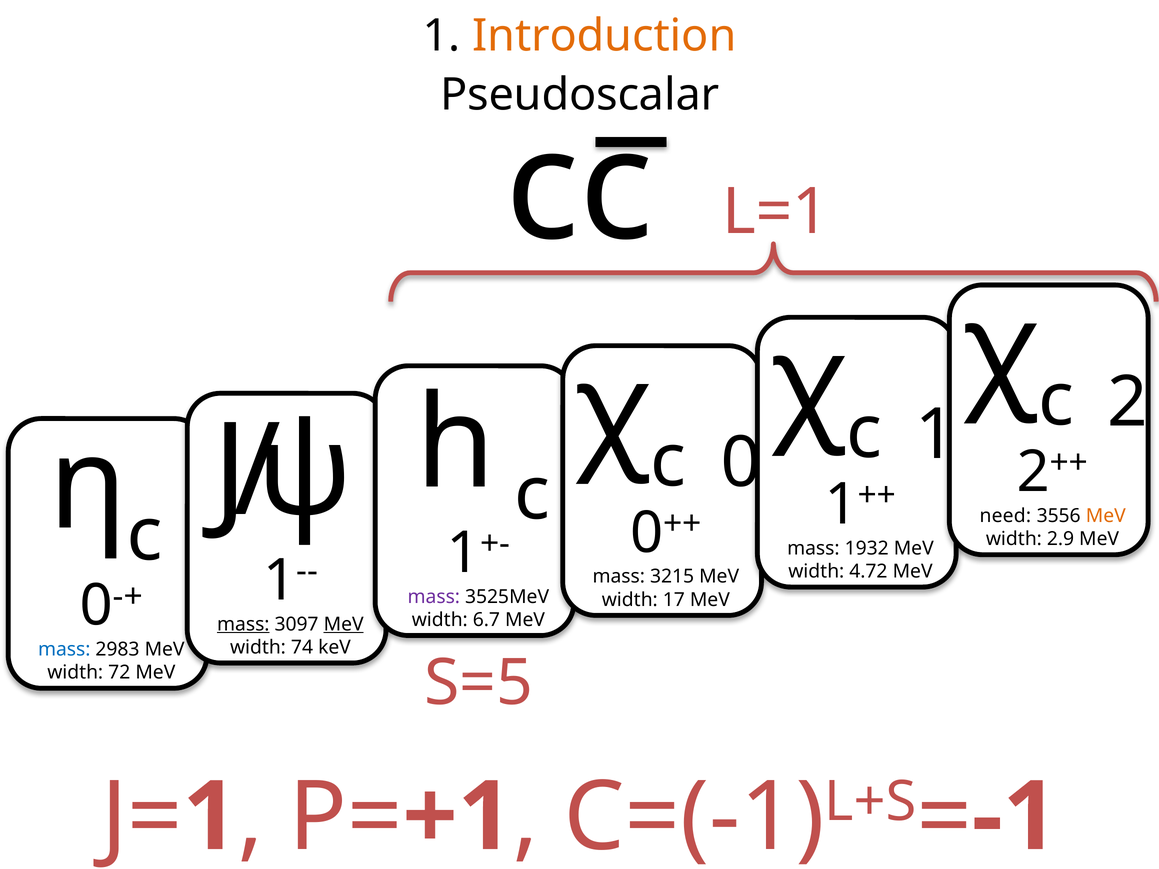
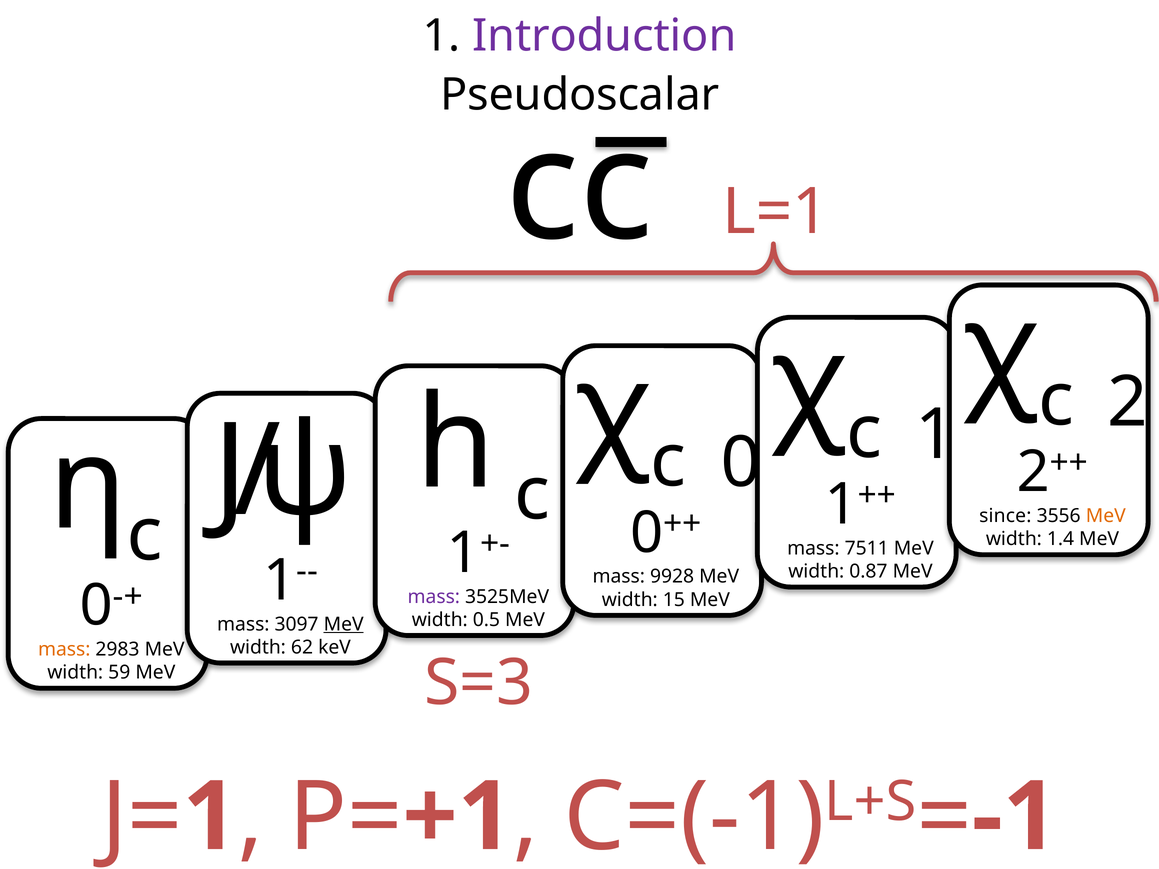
Introduction colour: orange -> purple (604, 36)
need: need -> since (1005, 516)
2.9: 2.9 -> 1.4 (1061, 539)
1932: 1932 -> 7511 (867, 548)
4.72: 4.72 -> 0.87 (868, 572)
3215: 3215 -> 9928 (672, 577)
17: 17 -> 15 (674, 600)
6.7: 6.7 -> 0.5 (486, 620)
mass underline: present -> none (243, 624)
74: 74 -> 62 (302, 648)
mass colour: blue -> orange (64, 650)
S=5: S=5 -> S=3 (479, 683)
72: 72 -> 59 (119, 673)
